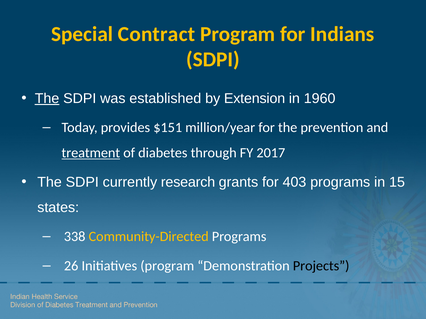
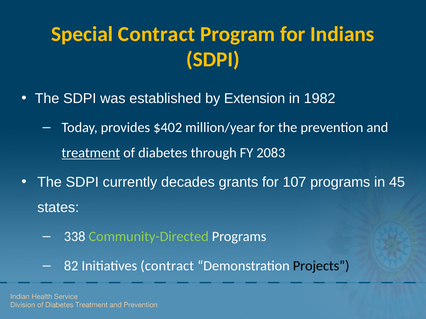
The underline: present -> none (47, 99)
1960: 1960 -> 1982 (320, 99)
$151: $151 -> $402 (168, 128)
2017: 2017 -> 2083 (271, 153)
research: research -> decades (188, 182)
403: 403 -> 107 (294, 182)
15: 15 -> 45 (397, 182)
Community-Directed colour: yellow -> light green (149, 237)
26: 26 -> 82 (71, 266)
Initiatives program: program -> contract (167, 266)
